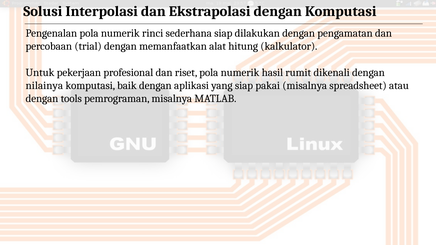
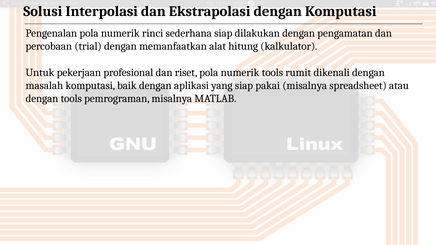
numerik hasil: hasil -> tools (272, 73)
nilainya: nilainya -> masalah (44, 86)
